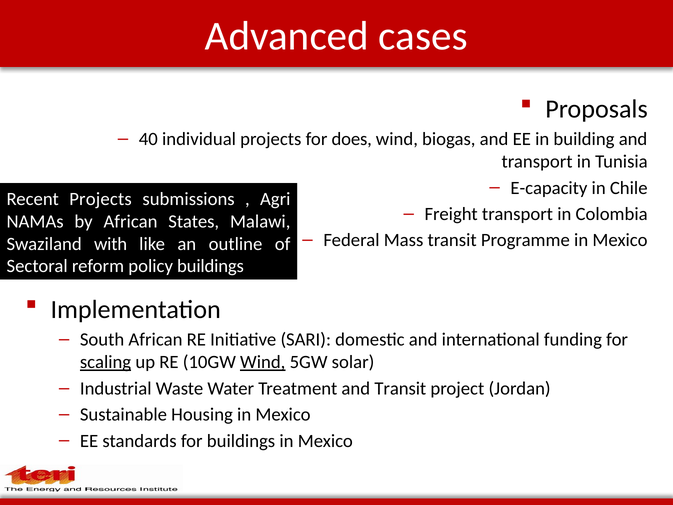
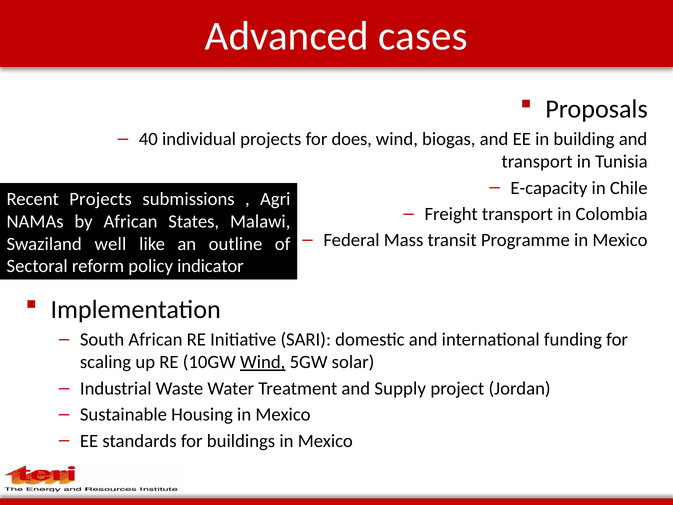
with: with -> well (110, 244)
policy buildings: buildings -> indicator (210, 266)
scaling underline: present -> none (106, 362)
and Transit: Transit -> Supply (400, 388)
